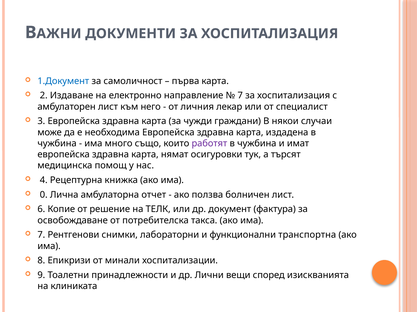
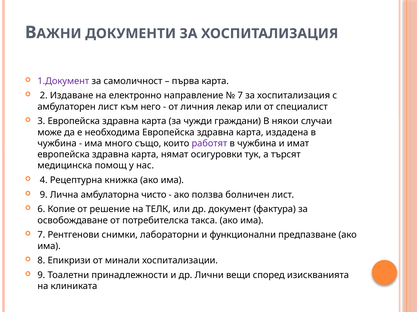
1.Документ colour: blue -> purple (63, 81)
0: 0 -> 9 (44, 195)
отчет: отчет -> чисто (154, 195)
транспортна: транспортна -> предпазване (307, 235)
